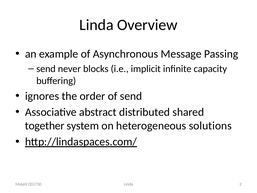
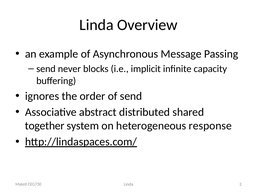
solutions: solutions -> response (210, 126)
